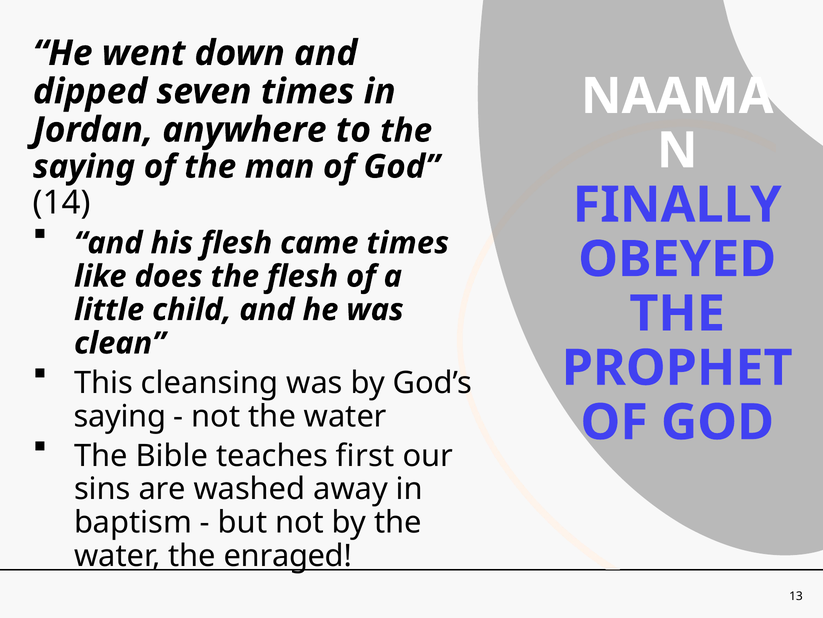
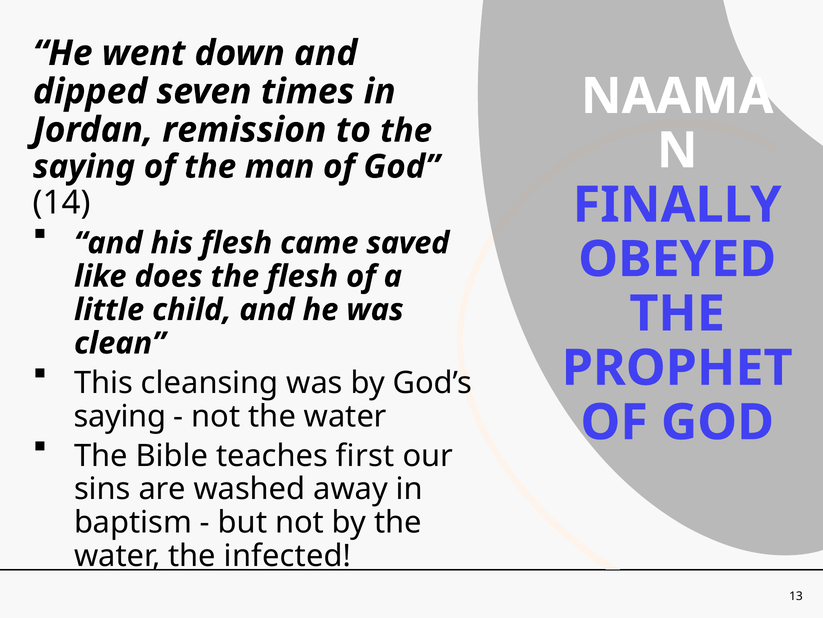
anywhere: anywhere -> remission (244, 130)
came times: times -> saved (408, 243)
enraged: enraged -> infected (288, 555)
